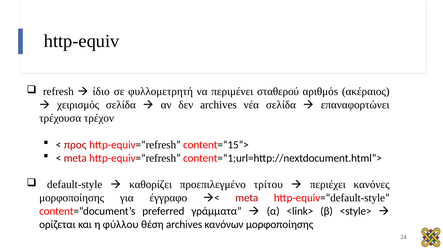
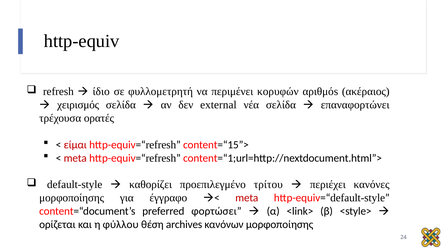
σταθερού: σταθερού -> κορυφών (278, 92)
δεν archives: archives -> external (218, 105)
τρέχον: τρέχον -> ορατές (99, 118)
προς: προς -> είμαι (75, 145)
γράμματα: γράμματα -> φορτώσει (216, 211)
